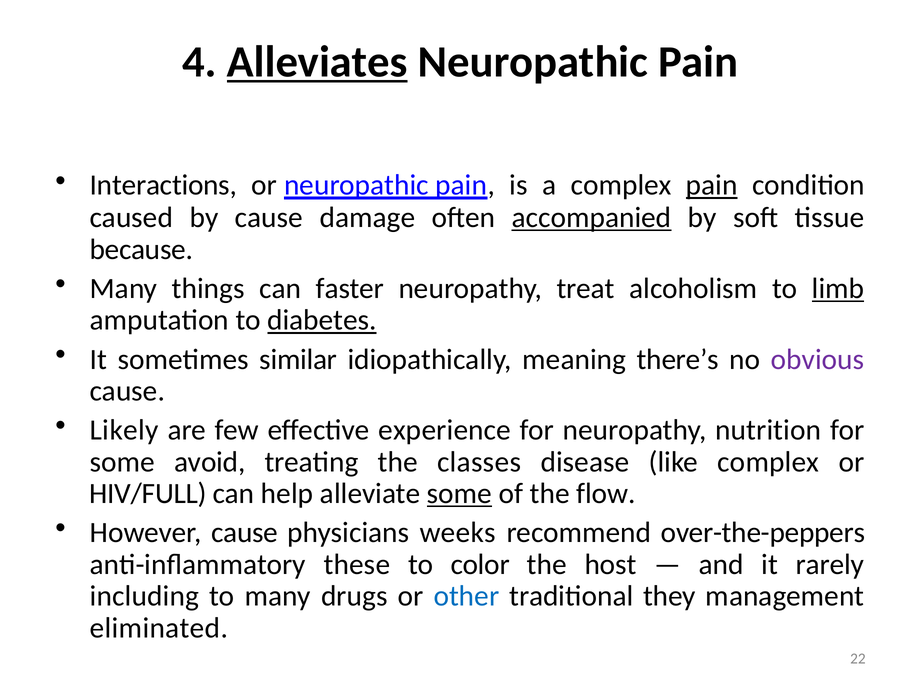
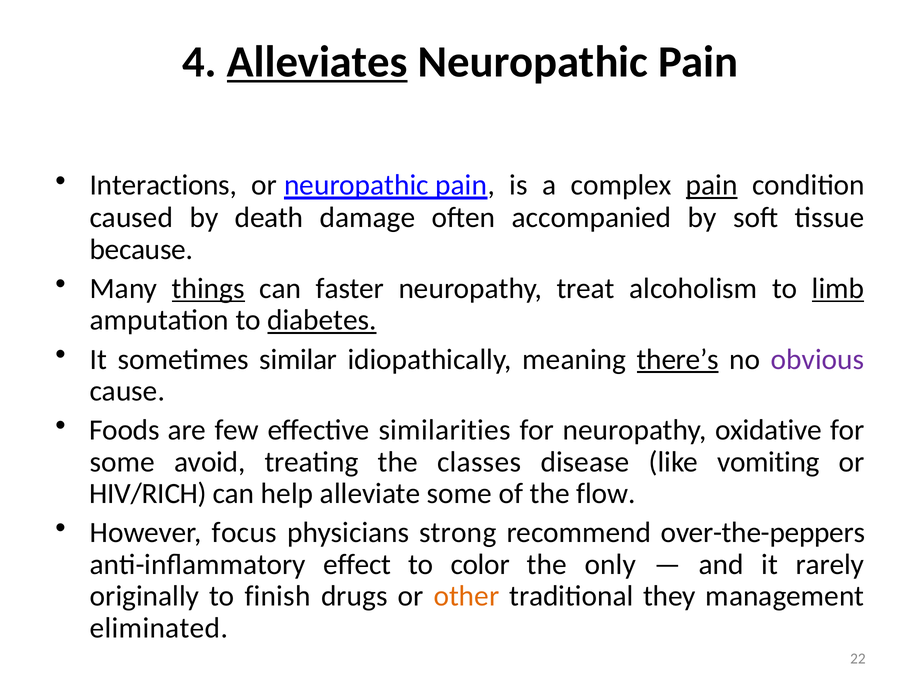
by cause: cause -> death (269, 218)
accompanied underline: present -> none (592, 218)
things underline: none -> present (208, 289)
there’s underline: none -> present (678, 360)
Likely: Likely -> Foods (124, 431)
experience: experience -> similarities (445, 431)
nutrition: nutrition -> oxidative (768, 431)
like complex: complex -> vomiting (768, 462)
HIV/FULL: HIV/FULL -> HIV/RICH (148, 494)
some underline: present -> none (459, 494)
However cause: cause -> focus (244, 533)
weeks: weeks -> strong (458, 533)
these: these -> effect (357, 565)
host: host -> only (610, 565)
including: including -> originally (144, 597)
to many: many -> finish (278, 597)
other colour: blue -> orange (466, 597)
